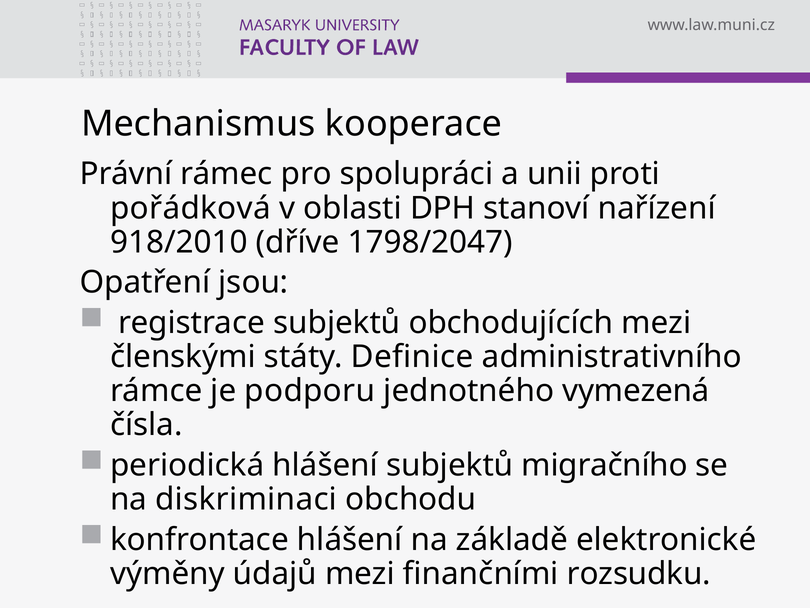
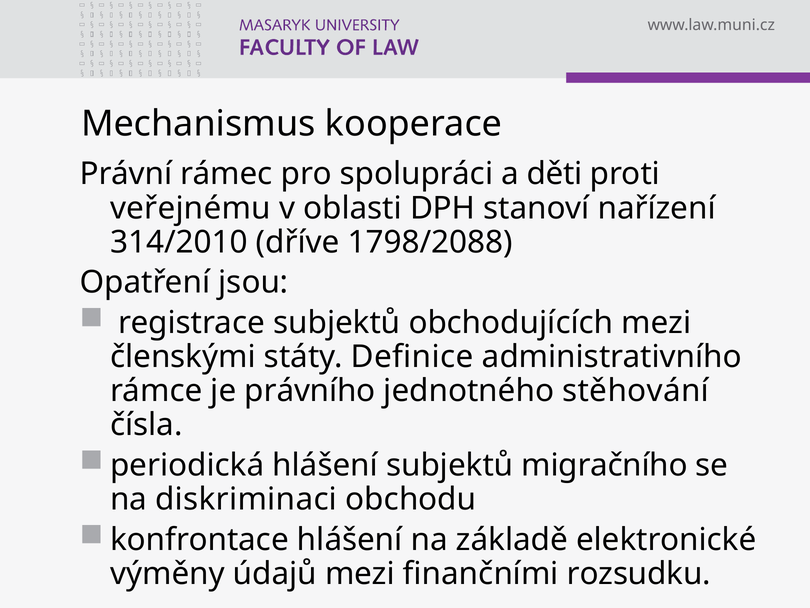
unii: unii -> děti (555, 174)
pořádková: pořádková -> veřejnému (190, 208)
918/2010: 918/2010 -> 314/2010 (179, 242)
1798/2047: 1798/2047 -> 1798/2088 (430, 242)
podporu: podporu -> právního (310, 391)
vymezená: vymezená -> stěhování (636, 391)
